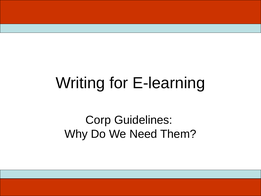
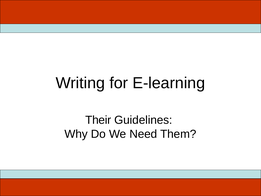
Corp: Corp -> Their (98, 120)
